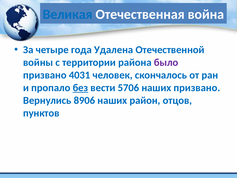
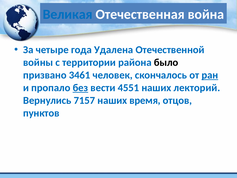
было colour: purple -> black (166, 62)
4031: 4031 -> 3461 (80, 75)
ран underline: none -> present (210, 75)
5706: 5706 -> 4551 (128, 88)
наших призвано: призвано -> лекторий (197, 88)
8906: 8906 -> 7157 (84, 100)
район: район -> время (145, 100)
